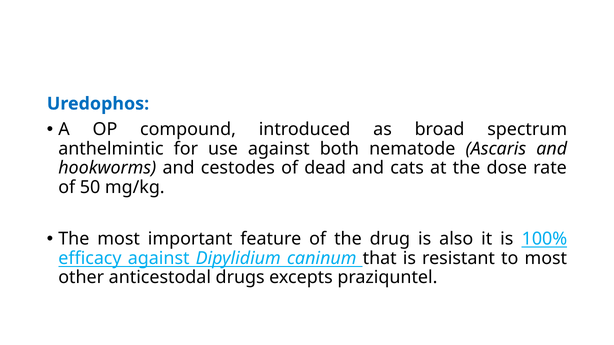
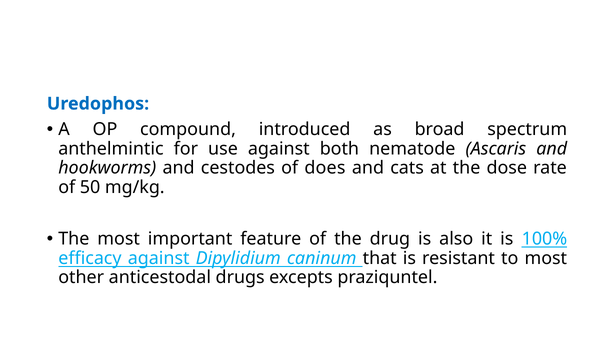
dead: dead -> does (325, 168)
